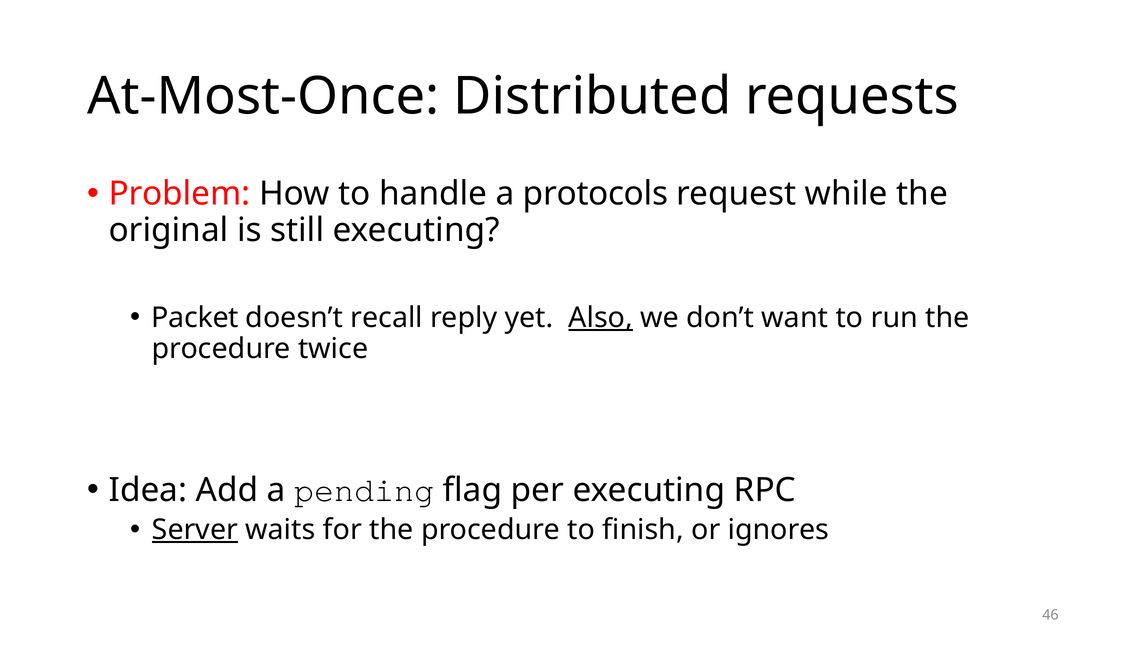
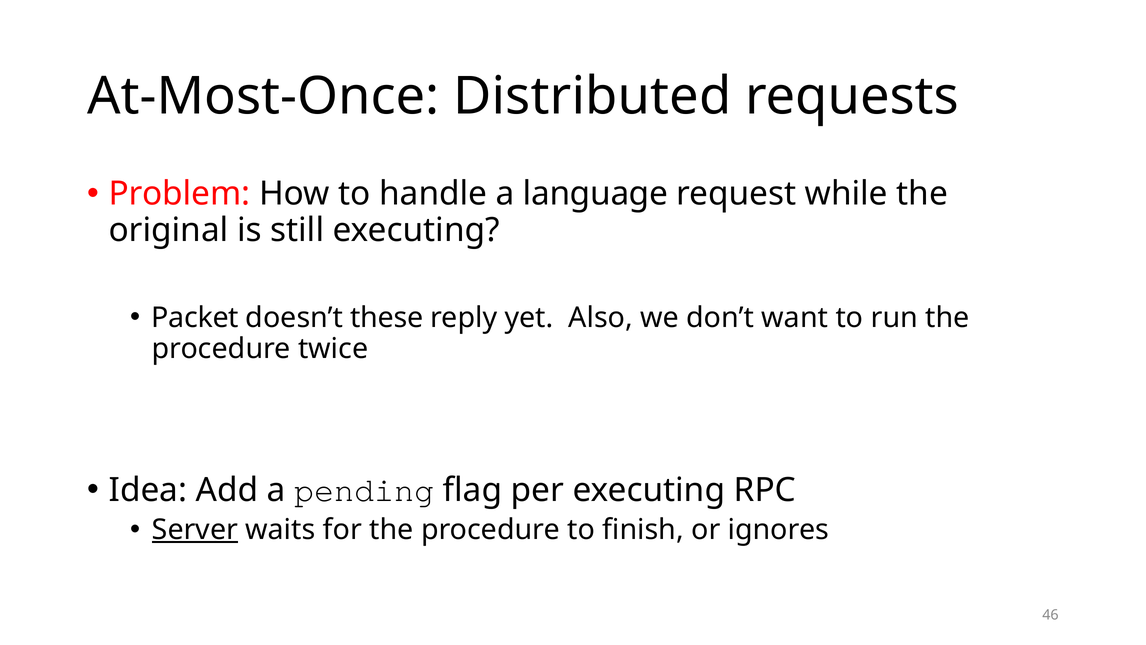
protocols: protocols -> language (595, 194)
recall: recall -> these (387, 317)
Also underline: present -> none (601, 317)
